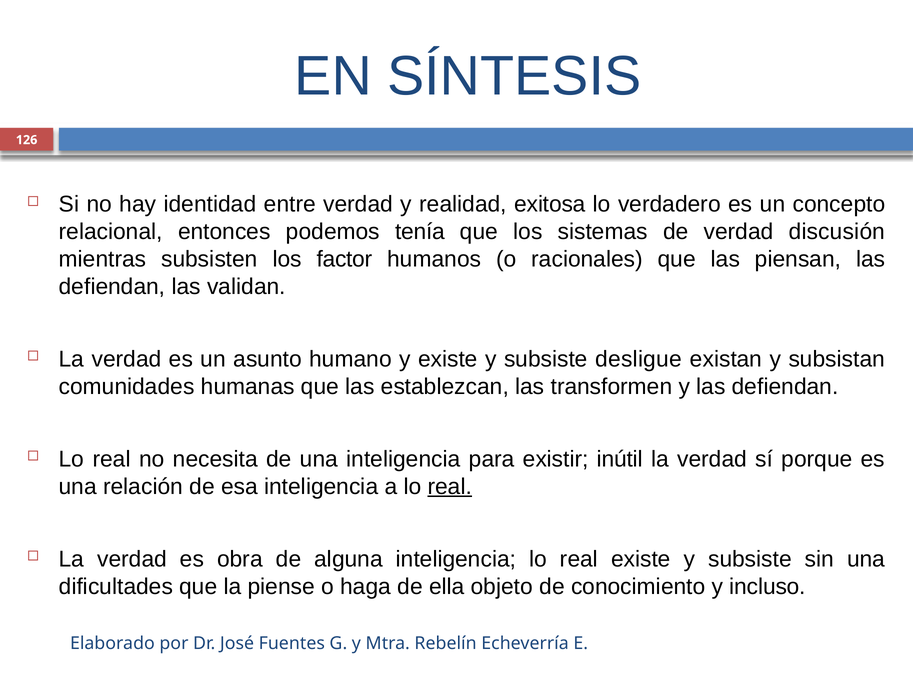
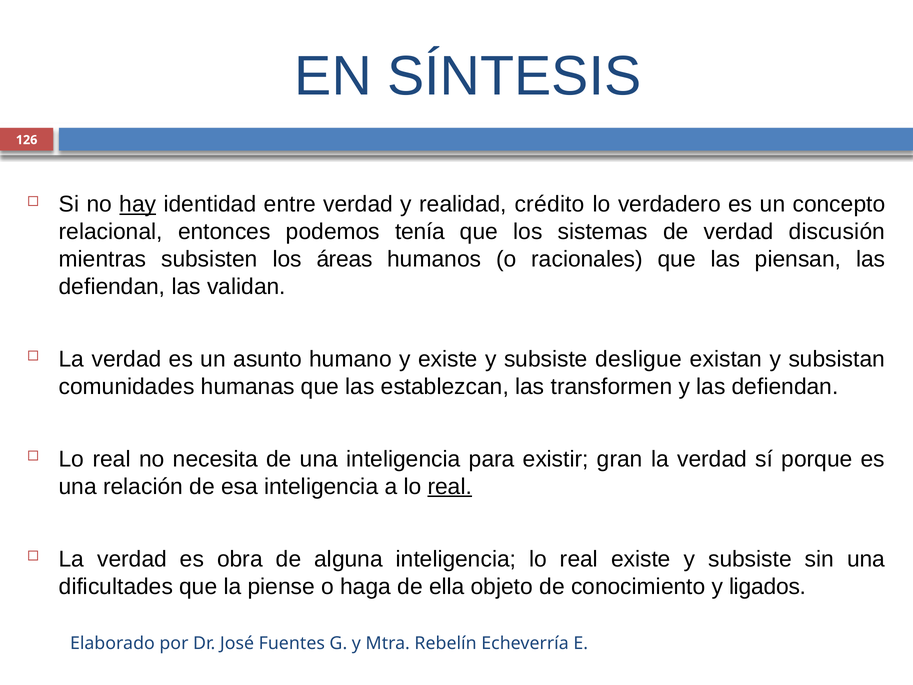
hay underline: none -> present (138, 204)
exitosa: exitosa -> crédito (550, 204)
factor: factor -> áreas (345, 259)
inútil: inútil -> gran (620, 459)
incluso: incluso -> ligados (768, 586)
